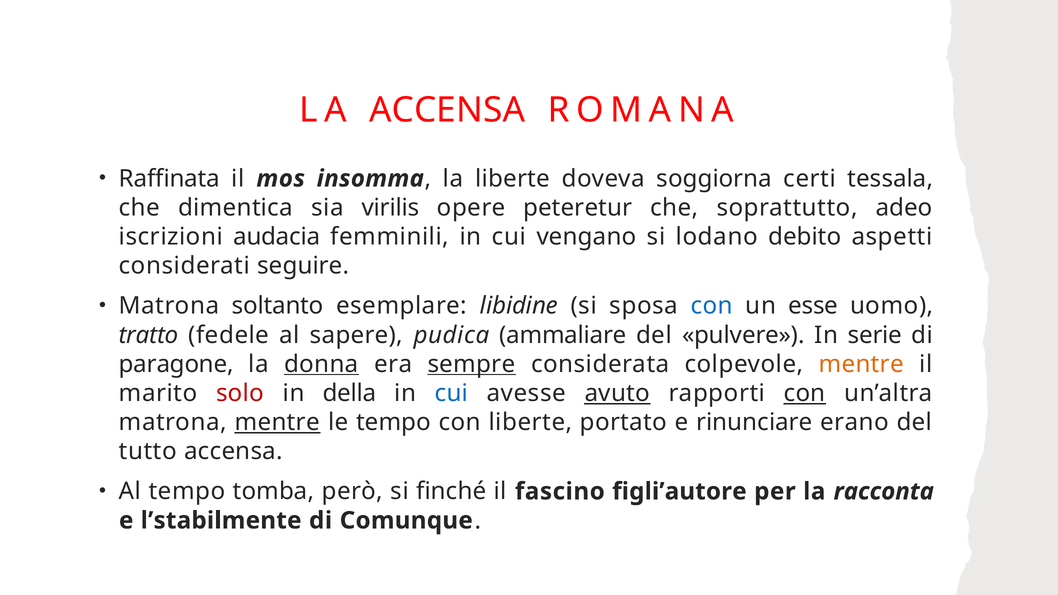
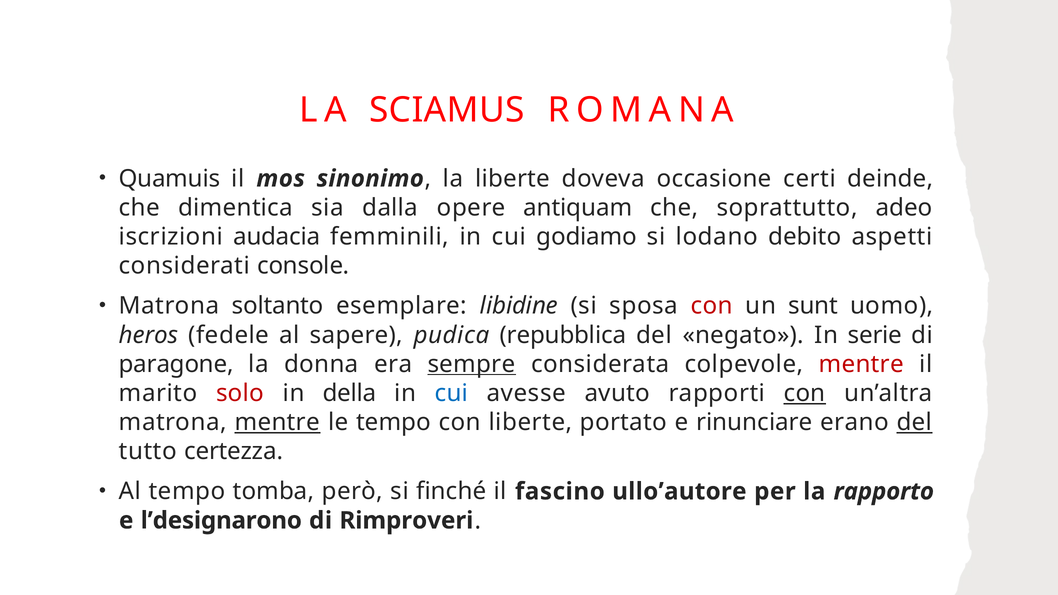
LA ACCENSA: ACCENSA -> SCIAMUS (447, 110)
Raffinata: Raffinata -> Quamuis (169, 179)
insomma: insomma -> sinonimo (370, 179)
soggiorna: soggiorna -> occasione (714, 179)
tessala: tessala -> deinde (890, 179)
virilis: virilis -> dalla (390, 208)
peteretur: peteretur -> antiquam (578, 208)
vengano: vengano -> godiamo (587, 237)
seguire: seguire -> console (303, 266)
con colour: blue -> red (712, 306)
esse: esse -> sunt (813, 306)
tratto: tratto -> heros (149, 335)
ammaliare: ammaliare -> repubblica (563, 335)
pulvere: pulvere -> negato (743, 335)
donna underline: present -> none (321, 364)
mentre colour: orange -> red (861, 364)
avuto underline: present -> none (617, 393)
del underline: none -> present (914, 422)
tutto accensa: accensa -> certezza (234, 451)
figli’autore: figli’autore -> ullo’autore (679, 492)
racconta: racconta -> rapporto (884, 492)
l’stabilmente: l’stabilmente -> l’designarono (221, 521)
Comunque: Comunque -> Rimproveri (406, 521)
